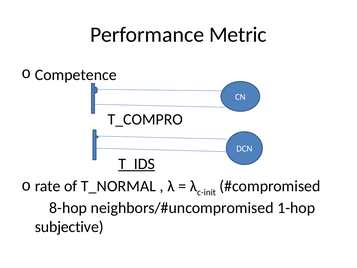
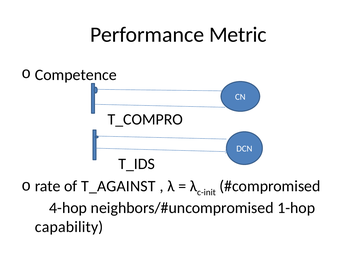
T_IDS underline: present -> none (137, 164)
T_NORMAL: T_NORMAL -> T_AGAINST (118, 186)
8-hop: 8-hop -> 4-hop (68, 208)
subjective: subjective -> capability (69, 227)
